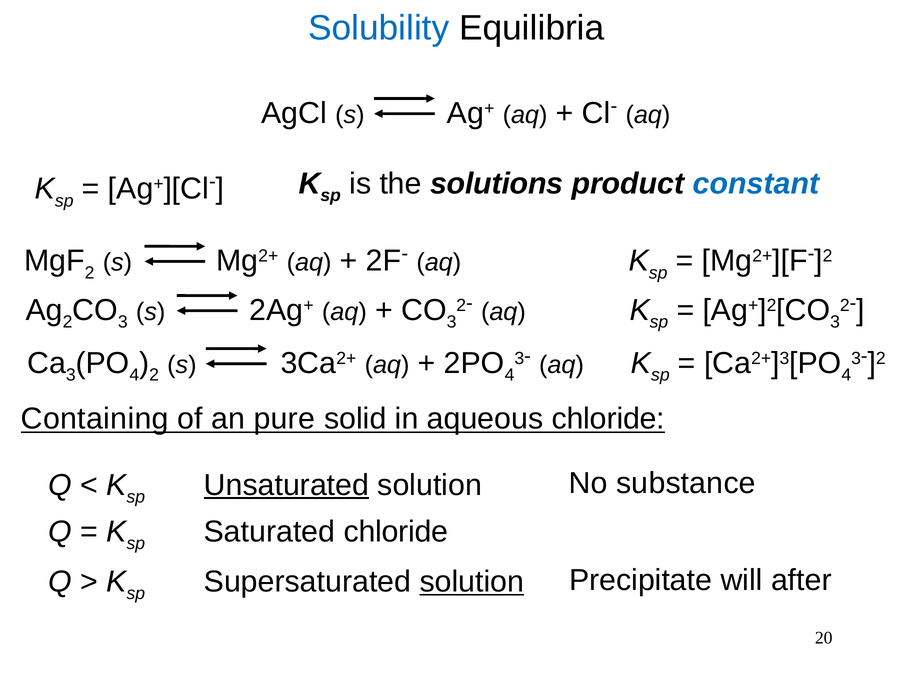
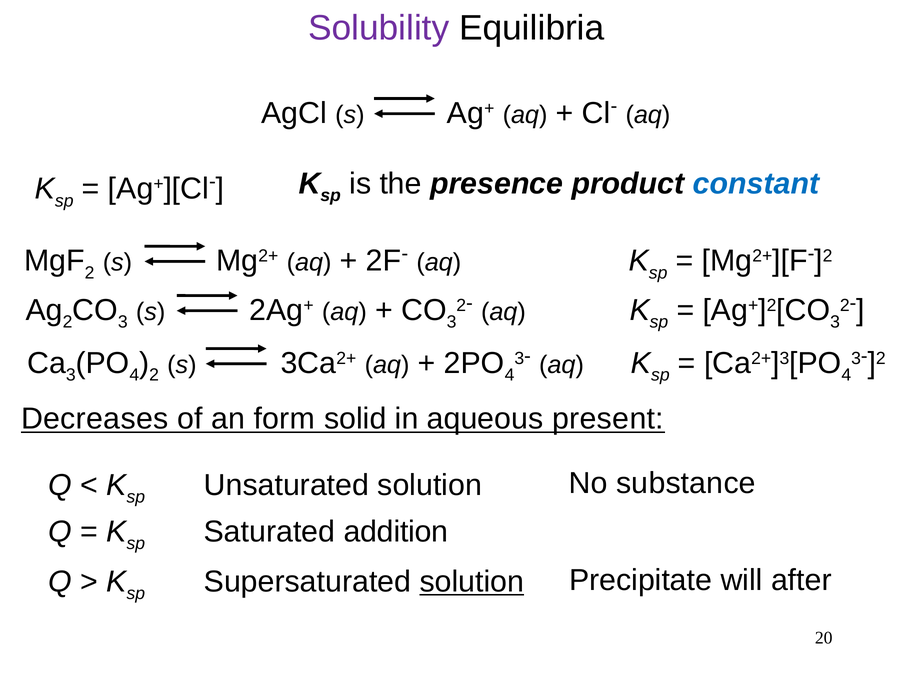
Solubility colour: blue -> purple (379, 28)
solutions: solutions -> presence (497, 184)
Containing: Containing -> Decreases (95, 419)
pure: pure -> form (284, 419)
aqueous chloride: chloride -> present (608, 419)
Unsaturated underline: present -> none (286, 485)
Saturated chloride: chloride -> addition (396, 532)
